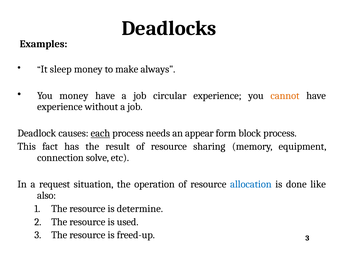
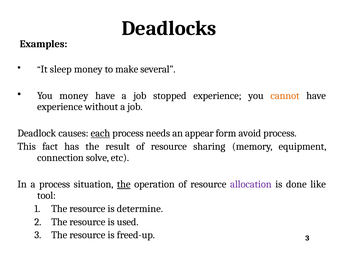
always: always -> several (158, 69)
circular: circular -> stopped (170, 95)
block: block -> avoid (250, 133)
a request: request -> process (55, 184)
the underline: none -> present (124, 184)
allocation colour: blue -> purple (251, 184)
also: also -> tool (47, 195)
